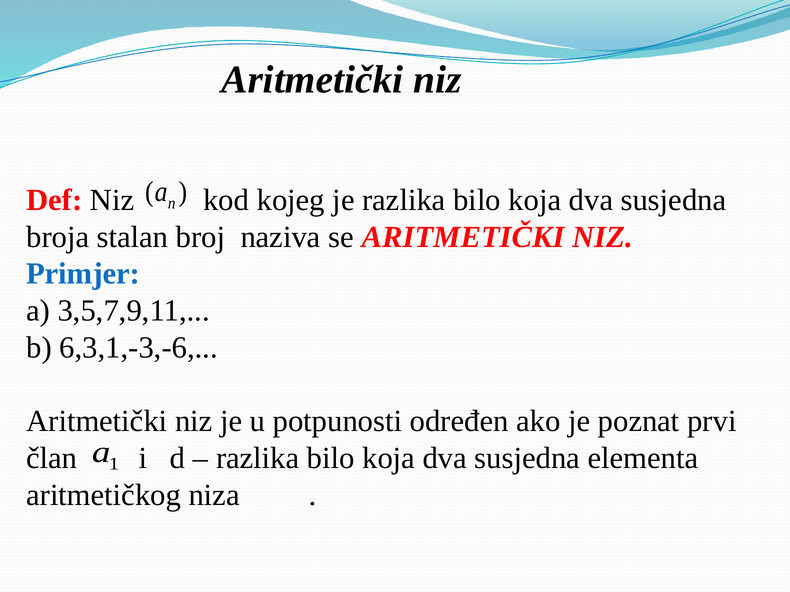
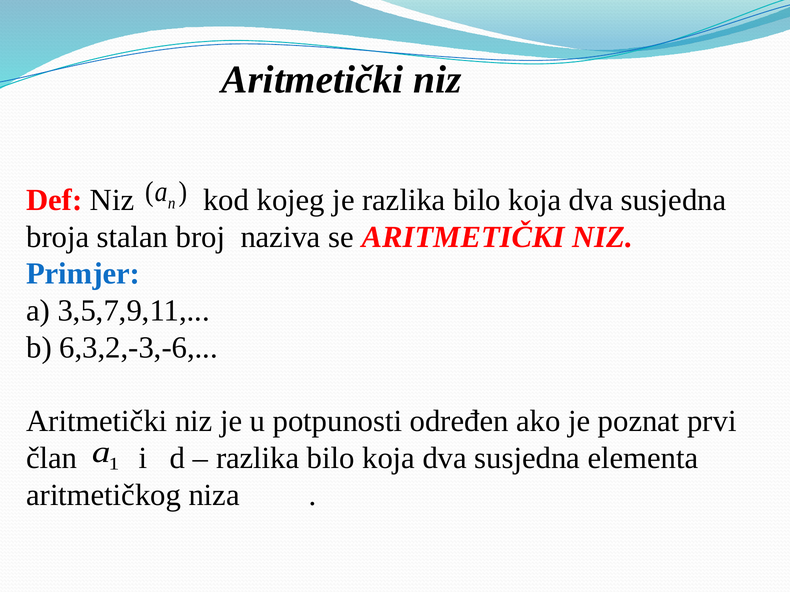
6,3,1,-3,-6: 6,3,1,-3,-6 -> 6,3,2,-3,-6 (139, 348)
